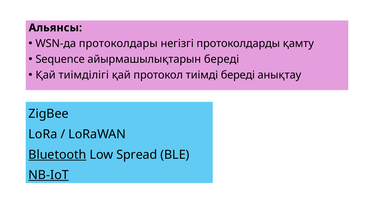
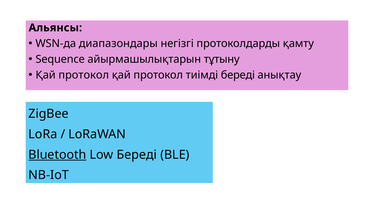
протоколдары: протоколдары -> диапазондары (118, 43)
айырмашылықтарын береді: береді -> тұтыну (222, 59)
тиімділігі: тиімділігі -> протокол (84, 75)
Low Spread: Spread -> Береді (137, 154)
NB-IoT underline: present -> none (49, 174)
